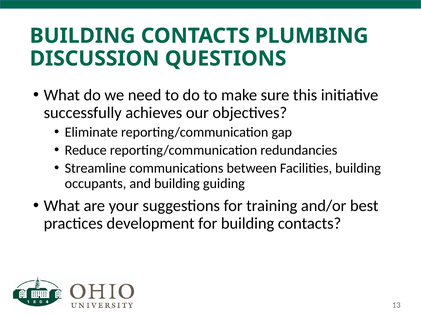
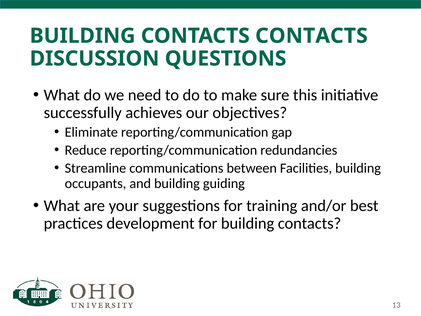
CONTACTS PLUMBING: PLUMBING -> CONTACTS (311, 36)
